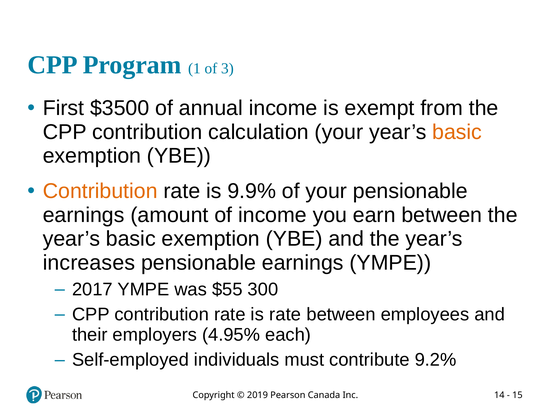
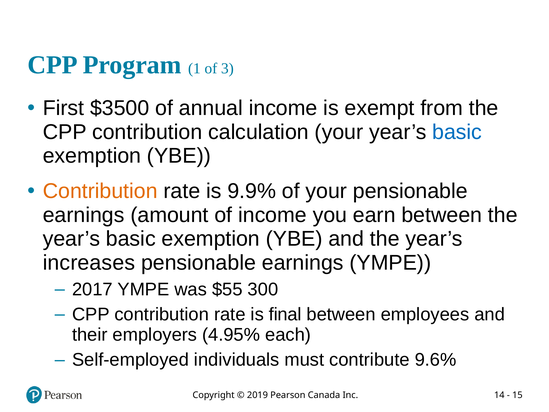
basic colour: orange -> blue (457, 132)
is rate: rate -> final (285, 314)
9.2%: 9.2% -> 9.6% (436, 360)
